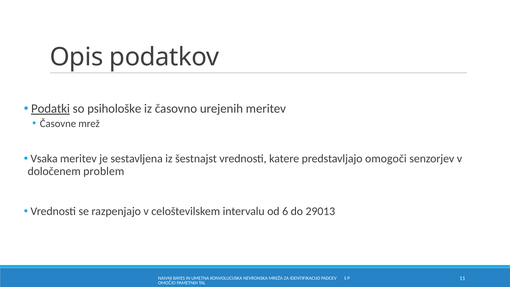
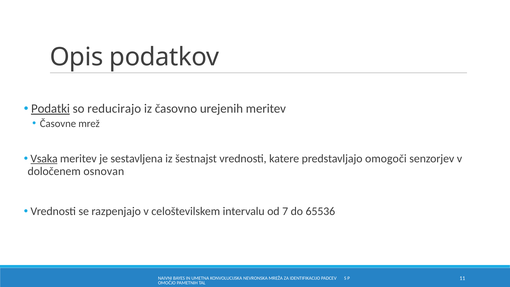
psihološke: psihološke -> reducirajo (114, 109)
Vsaka underline: none -> present (44, 159)
problem: problem -> osnovan (104, 171)
6: 6 -> 7 (285, 211)
29013: 29013 -> 65536 (320, 211)
